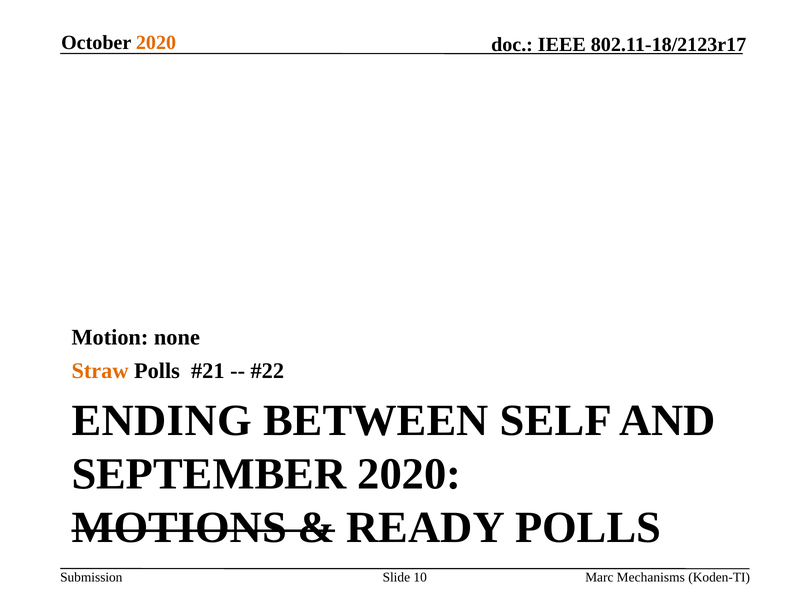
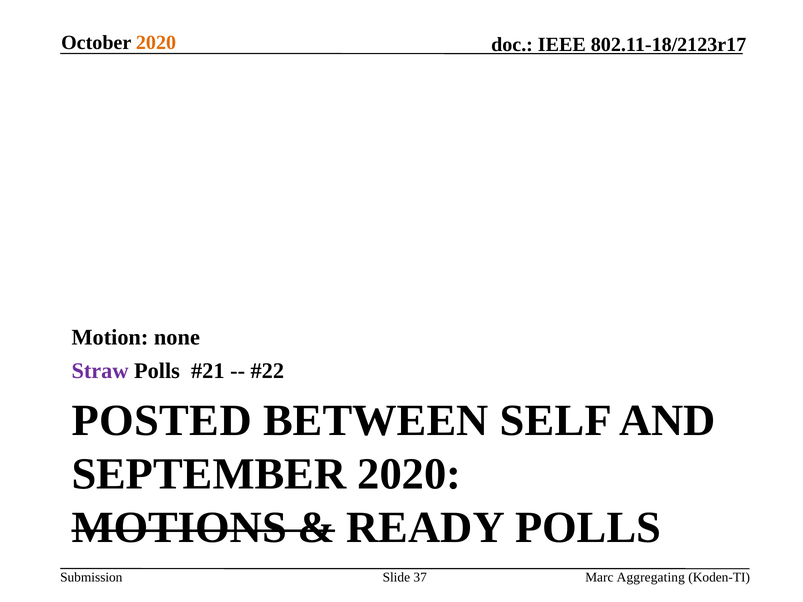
Straw colour: orange -> purple (100, 371)
ENDING: ENDING -> POSTED (162, 421)
10: 10 -> 37 (420, 578)
Mechanisms: Mechanisms -> Aggregating (651, 578)
